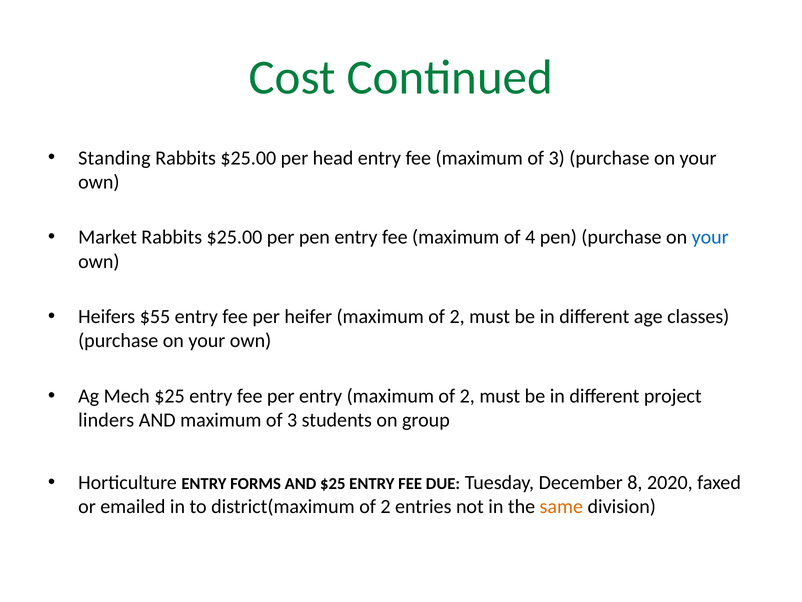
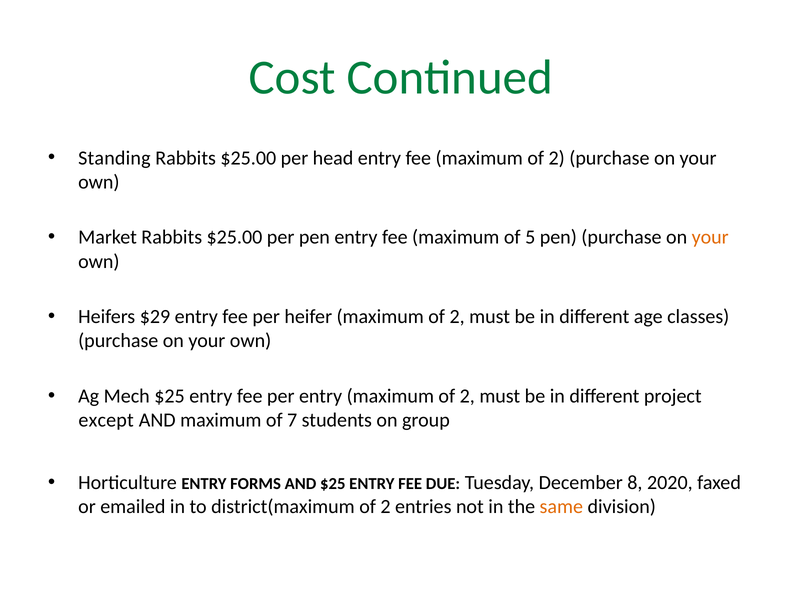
fee maximum of 3: 3 -> 2 (557, 158)
4: 4 -> 5 (530, 237)
your colour: blue -> orange (710, 237)
$55: $55 -> $29 (155, 316)
linders: linders -> except (106, 420)
AND maximum of 3: 3 -> 7 (292, 420)
